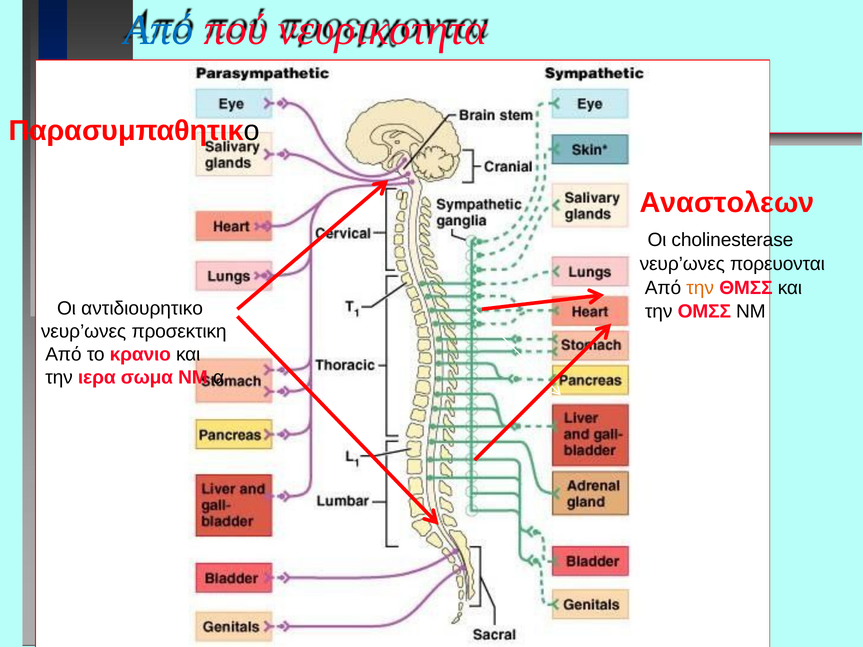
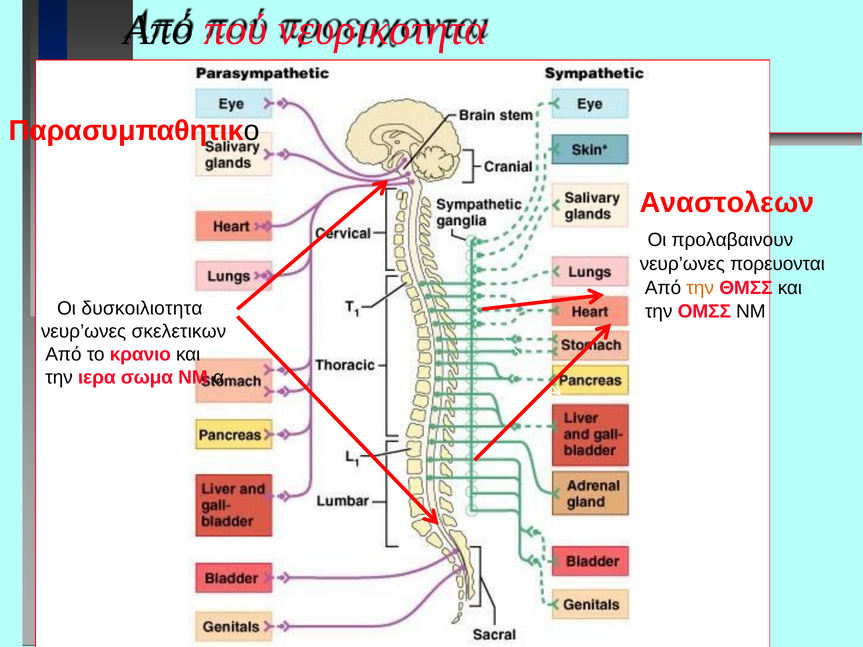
Από colour: blue -> black (158, 30)
cholinesterase: cholinesterase -> προλαβαινουν (732, 240)
αντιδιουρητικο: αντιδιουρητικο -> δυσκοιλιοτητα (142, 309)
προσεκτικη: προσεκτικη -> σκελετικων (179, 332)
